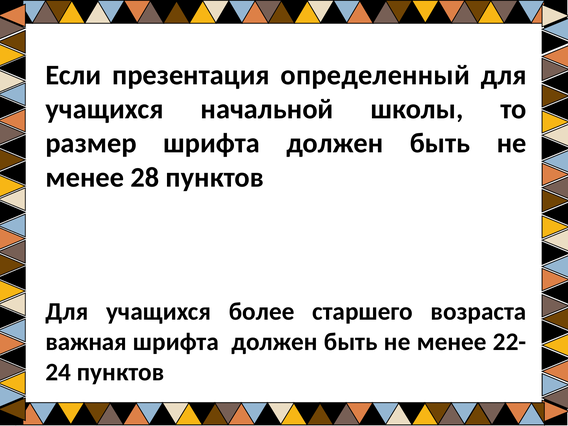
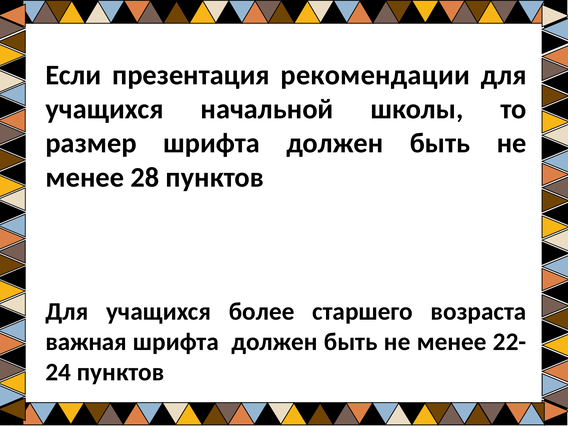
определенный: определенный -> рекомендации (375, 75)
